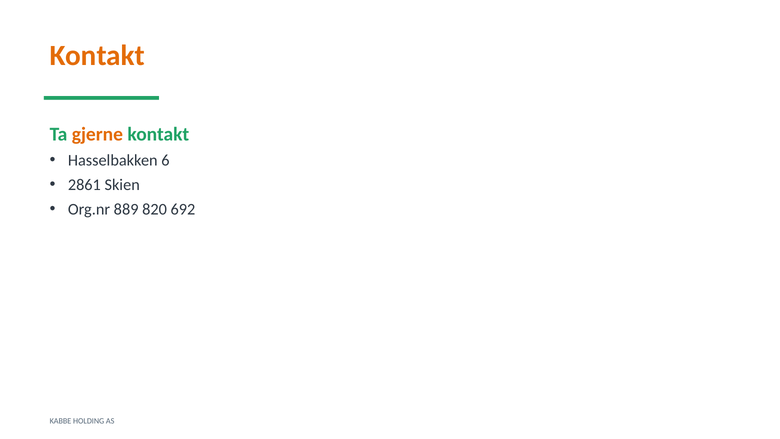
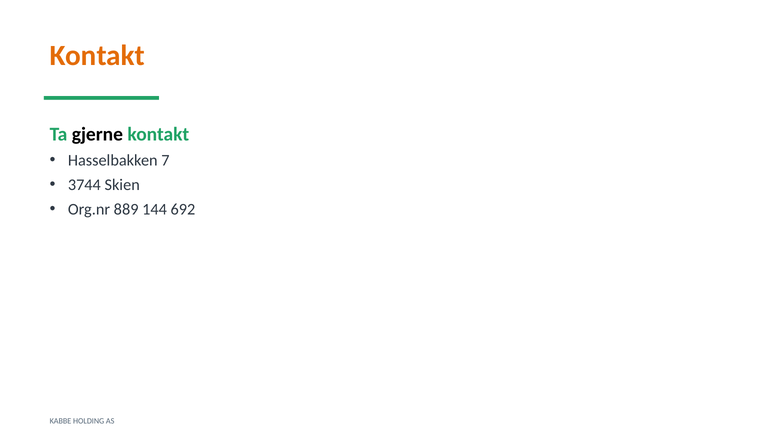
gjerne colour: orange -> black (97, 134)
6: 6 -> 7 (165, 160)
2861: 2861 -> 3744 (84, 185)
820: 820 -> 144 (155, 209)
